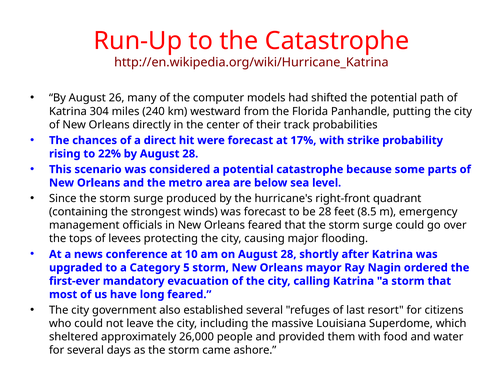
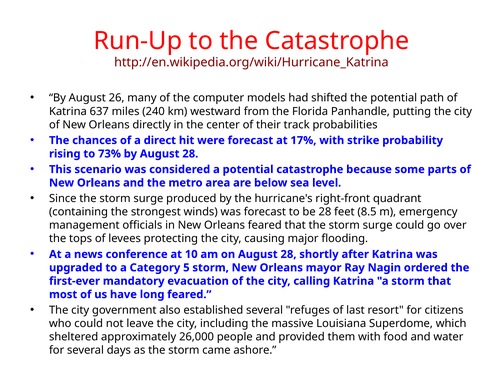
304: 304 -> 637 (99, 111)
22%: 22% -> 73% (110, 154)
